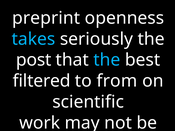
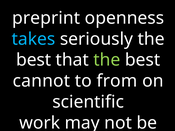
post: post -> best (34, 60)
the colour: light blue -> light green (107, 60)
filtered: filtered -> cannot (41, 81)
